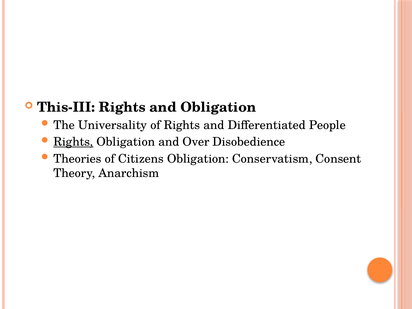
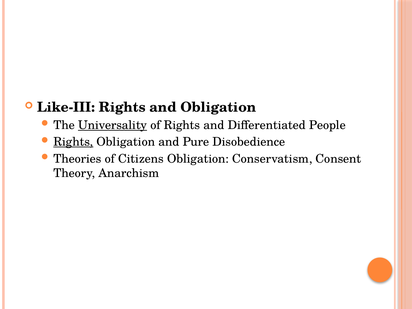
This-III: This-III -> Like-III (66, 107)
Universality underline: none -> present (113, 125)
Over: Over -> Pure (196, 142)
